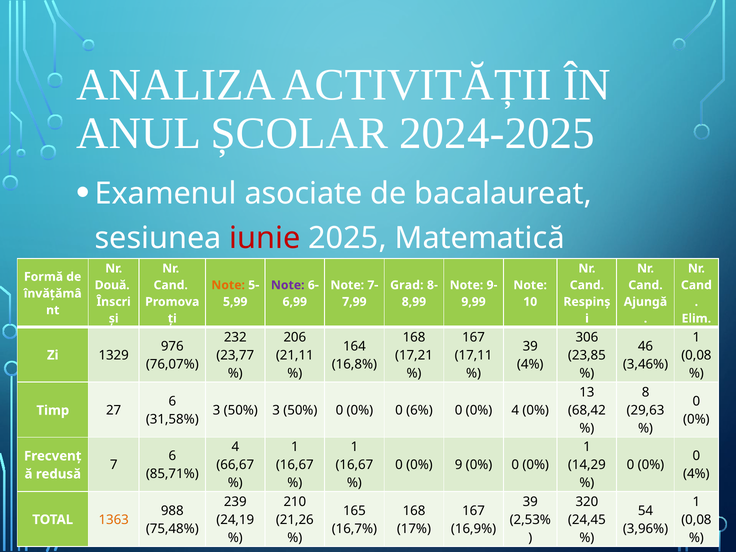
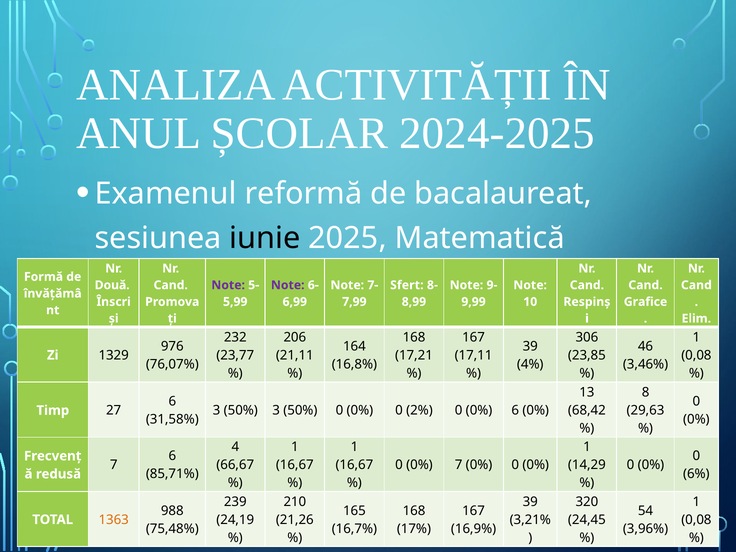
asociate: asociate -> reformă (304, 194)
iunie colour: red -> black (265, 238)
Note colour: orange -> purple (228, 285)
Grad: Grad -> Sfert (407, 285)
Ajungă: Ajungă -> Grafice (646, 302)
6%: 6% -> 2% (419, 410)
0% 4: 4 -> 6 (515, 410)
0% 9: 9 -> 7 (459, 465)
4%: 4% -> 6% (696, 474)
2,53%: 2,53% -> 3,21% (530, 520)
